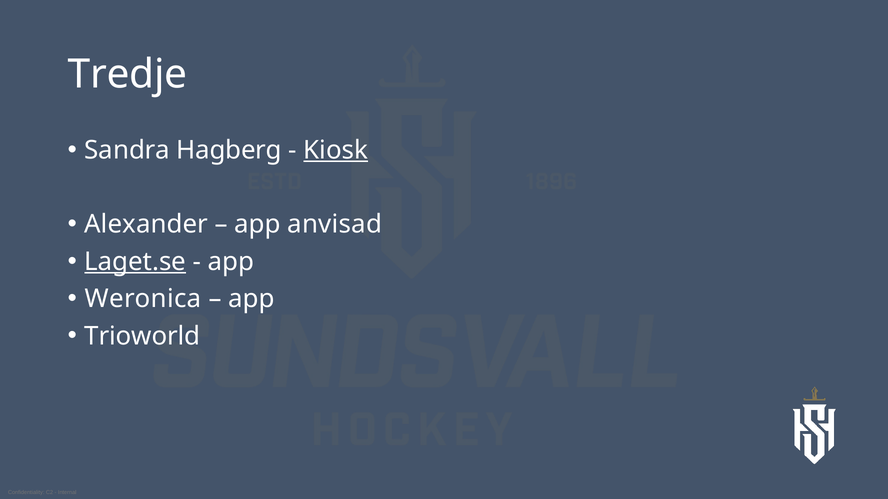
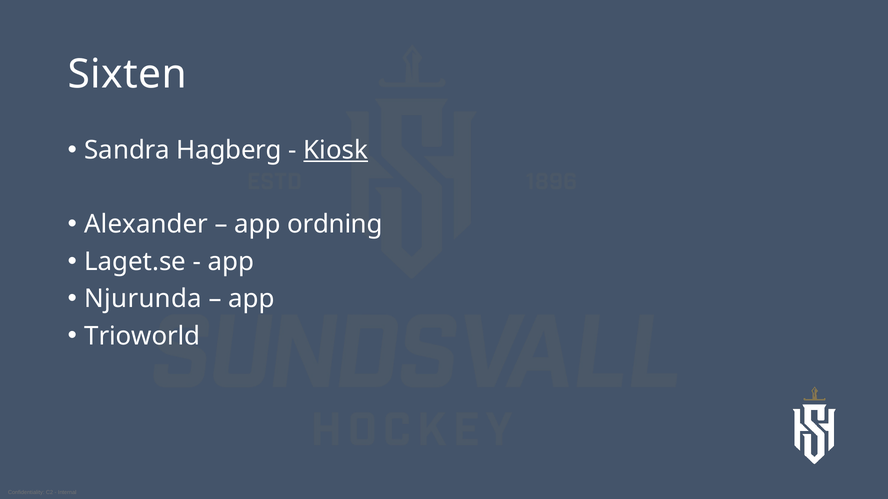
Tredje: Tredje -> Sixten (127, 75)
anvisad: anvisad -> ordning (335, 225)
Laget.se underline: present -> none (135, 262)
Weronica: Weronica -> Njurunda (143, 299)
